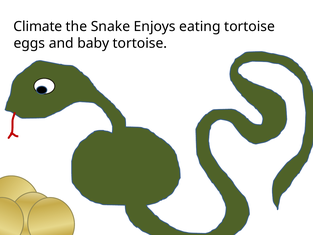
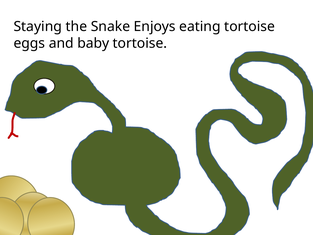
Climate: Climate -> Staying (38, 26)
